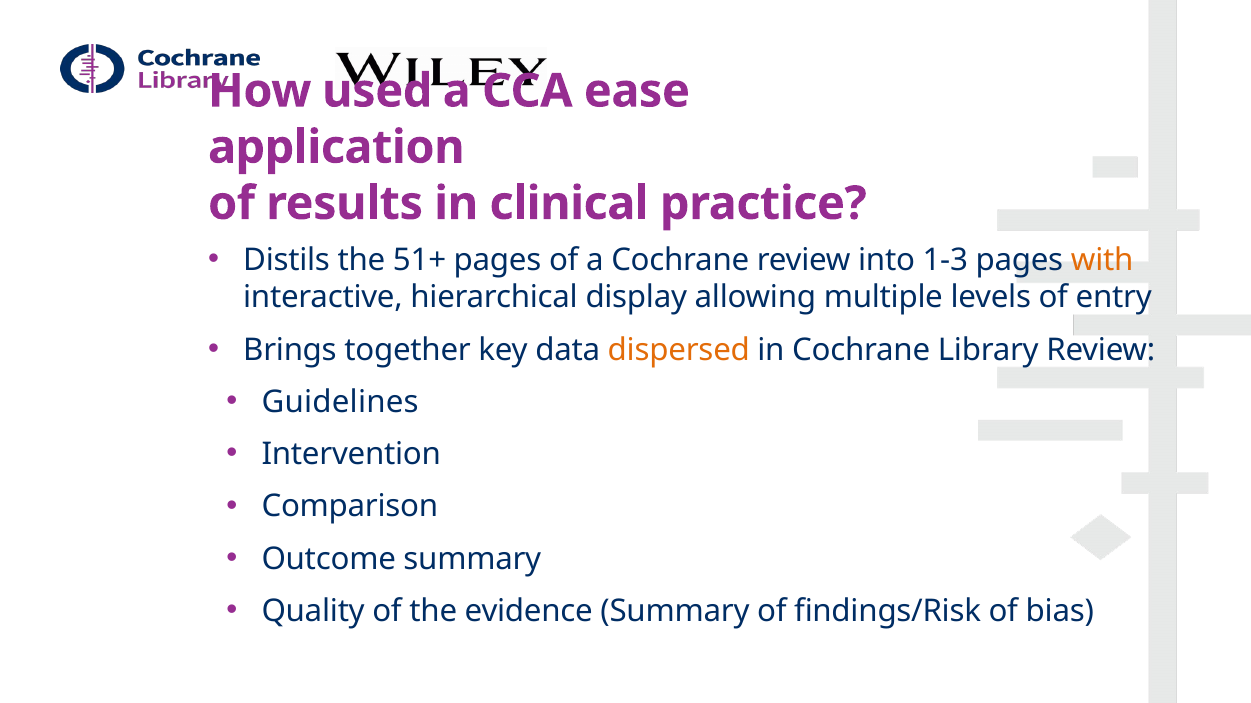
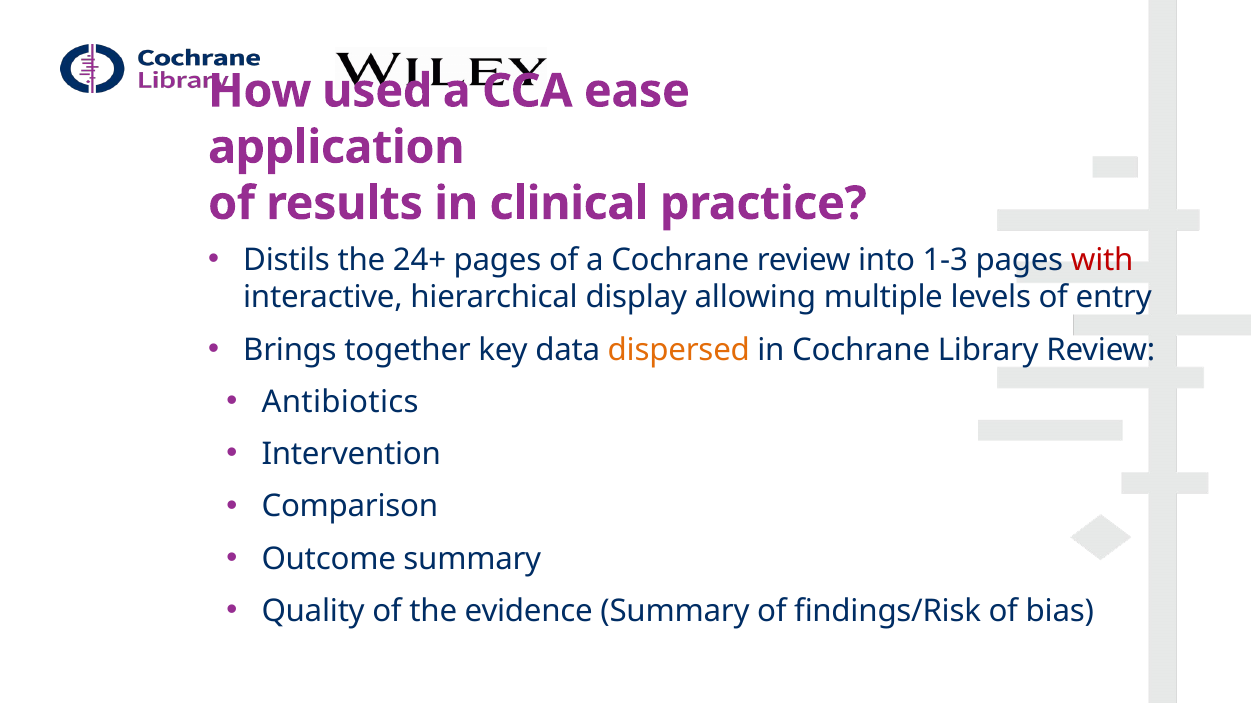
51+: 51+ -> 24+ (420, 260)
with colour: orange -> red (1102, 260)
Guidelines: Guidelines -> Antibiotics (340, 403)
